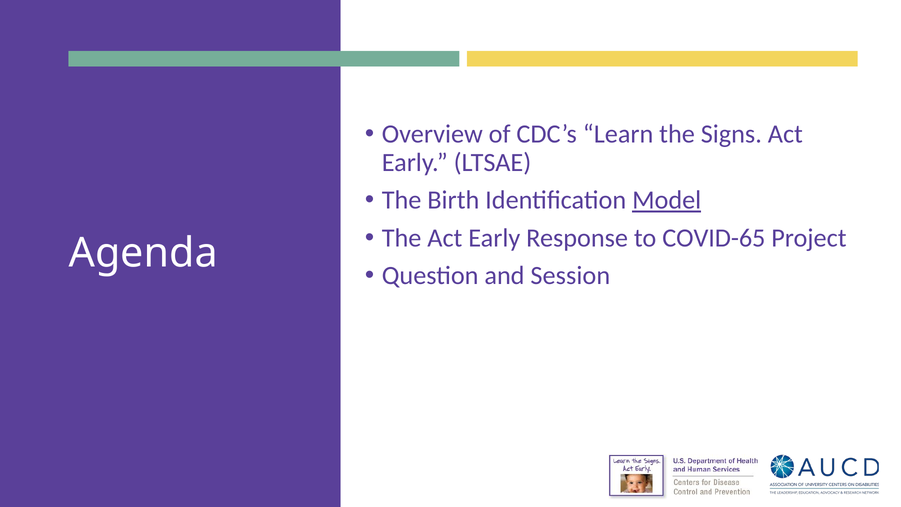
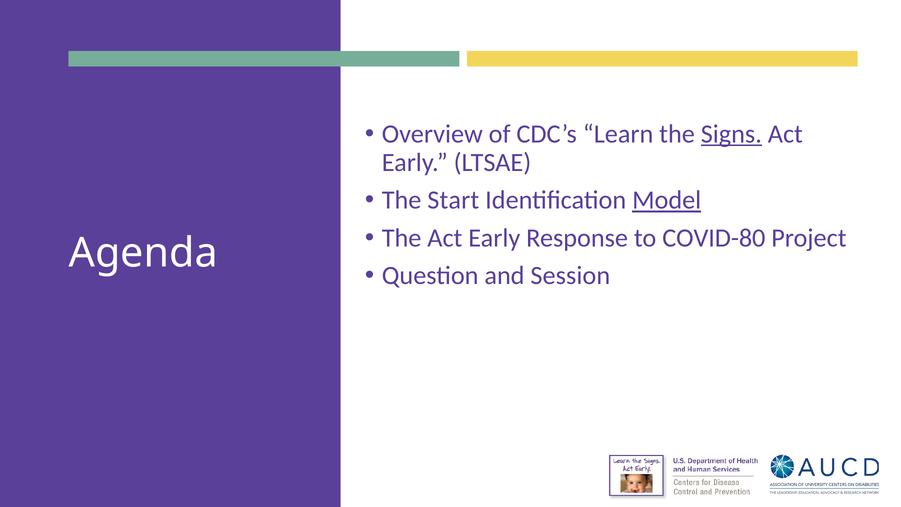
Signs underline: none -> present (731, 134)
Birth: Birth -> Start (453, 200)
COVID-65: COVID-65 -> COVID-80 (714, 238)
